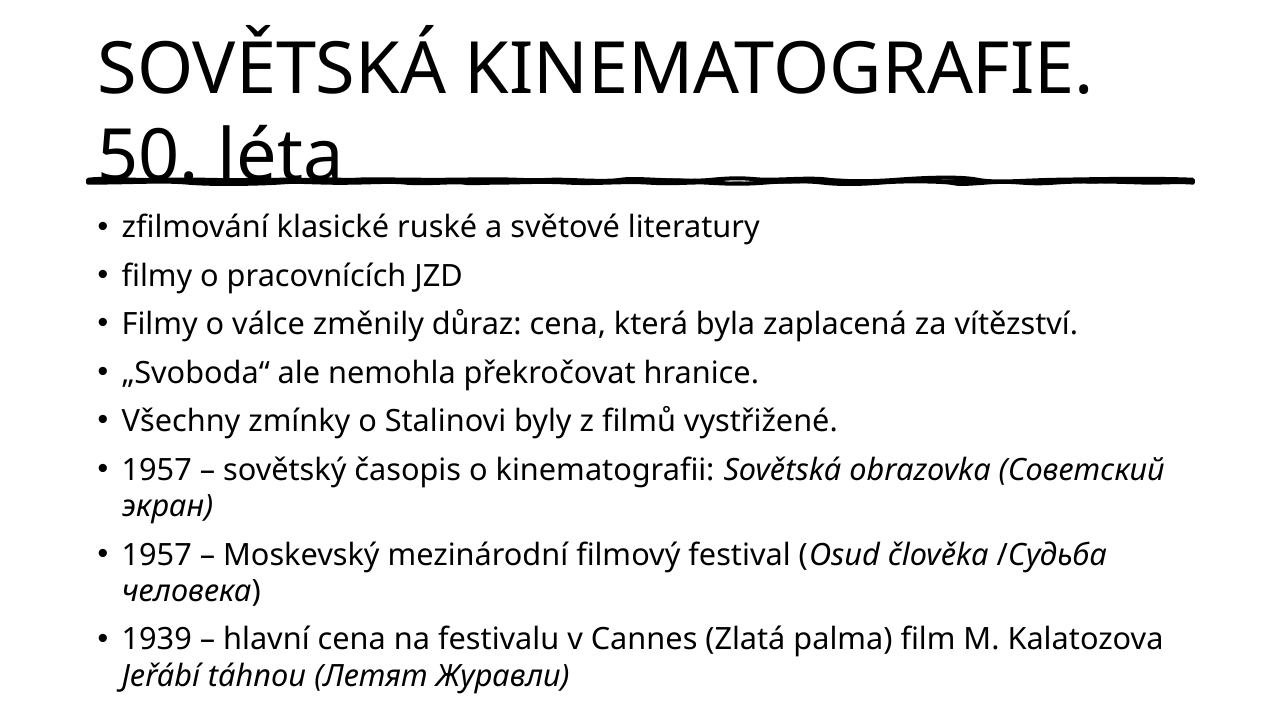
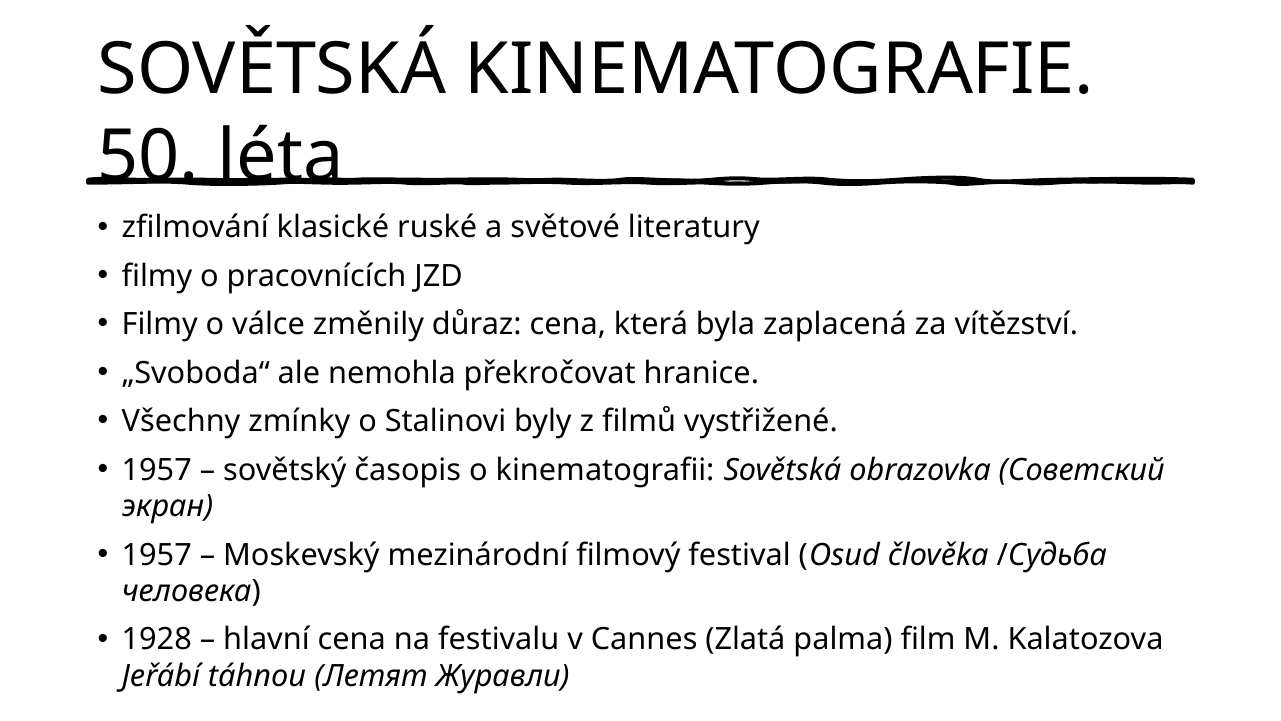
1939: 1939 -> 1928 (157, 639)
